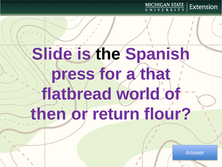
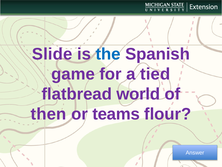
the colour: black -> blue (108, 54)
press: press -> game (73, 74)
that: that -> tied (155, 74)
return: return -> teams (116, 114)
